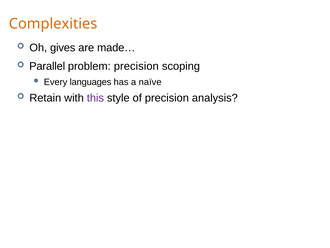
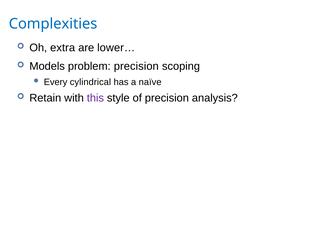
Complexities colour: orange -> blue (53, 24)
gives: gives -> extra (63, 48)
made…: made… -> lower… (116, 48)
Parallel: Parallel -> Models (47, 66)
languages: languages -> cylindrical (90, 82)
